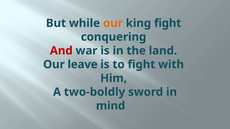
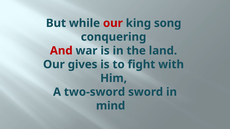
our colour: orange -> red (113, 23)
king fight: fight -> song (168, 23)
leave: leave -> gives (83, 65)
two-boldly: two-boldly -> two-sword (95, 92)
